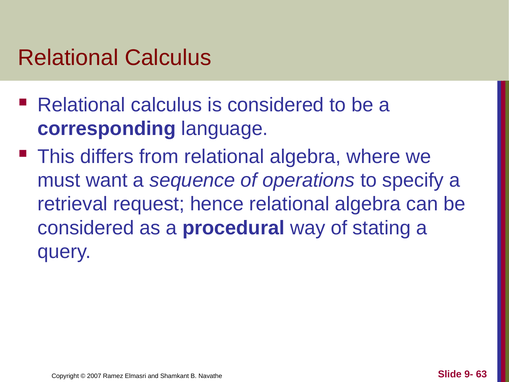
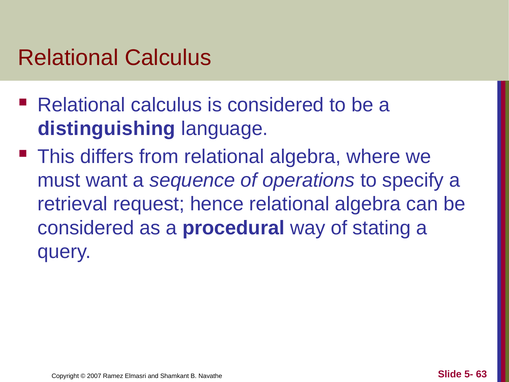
corresponding: corresponding -> distinguishing (107, 129)
9-: 9- -> 5- (469, 374)
